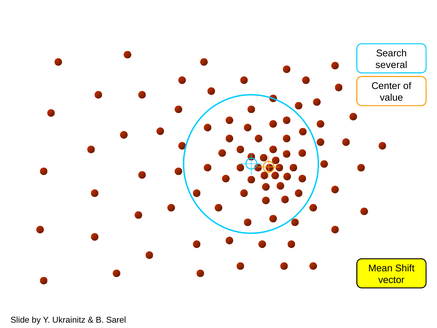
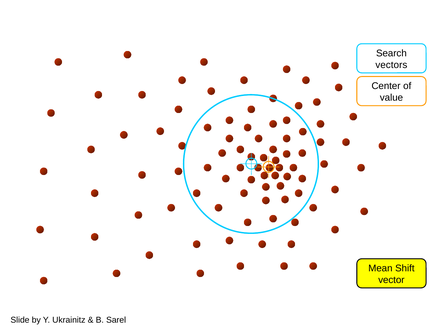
several: several -> vectors (391, 65)
